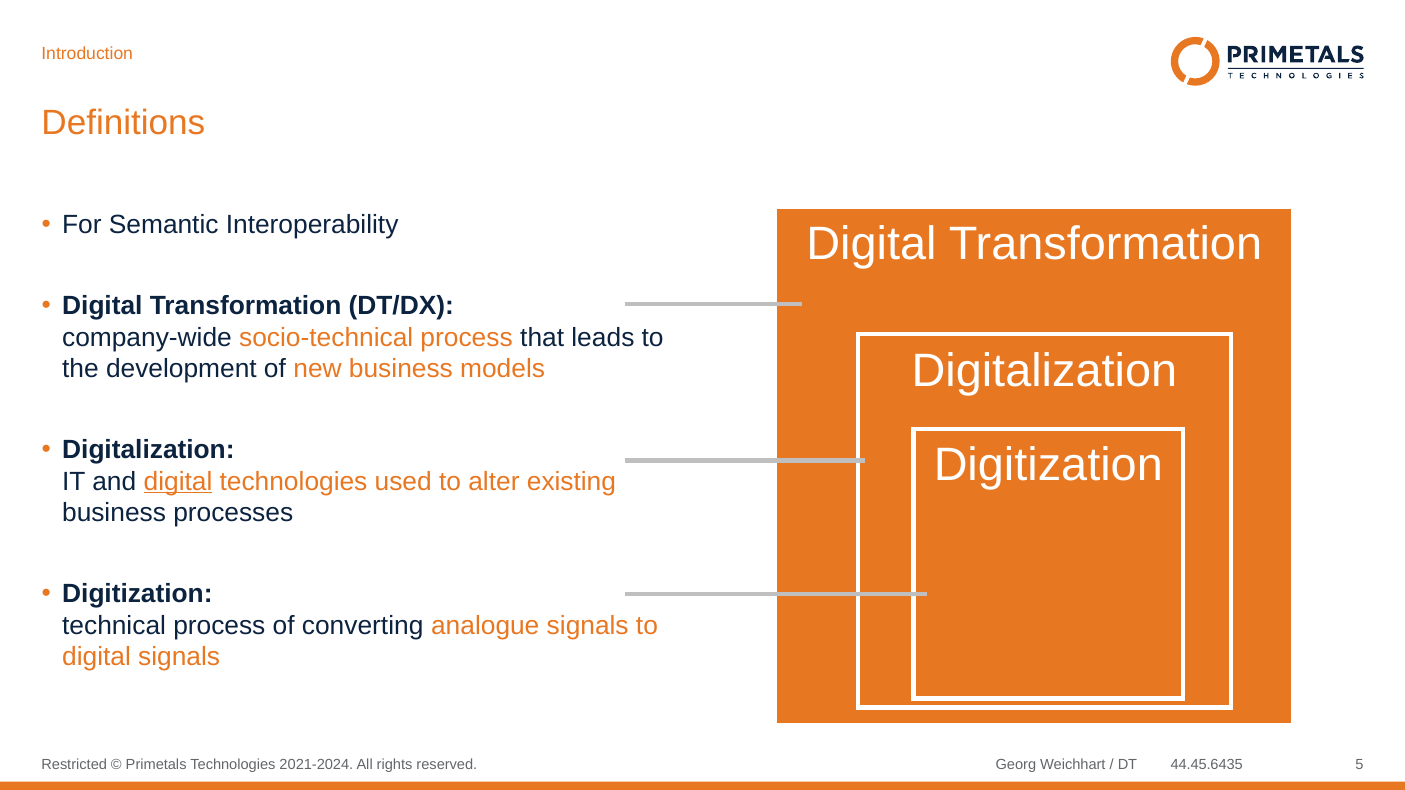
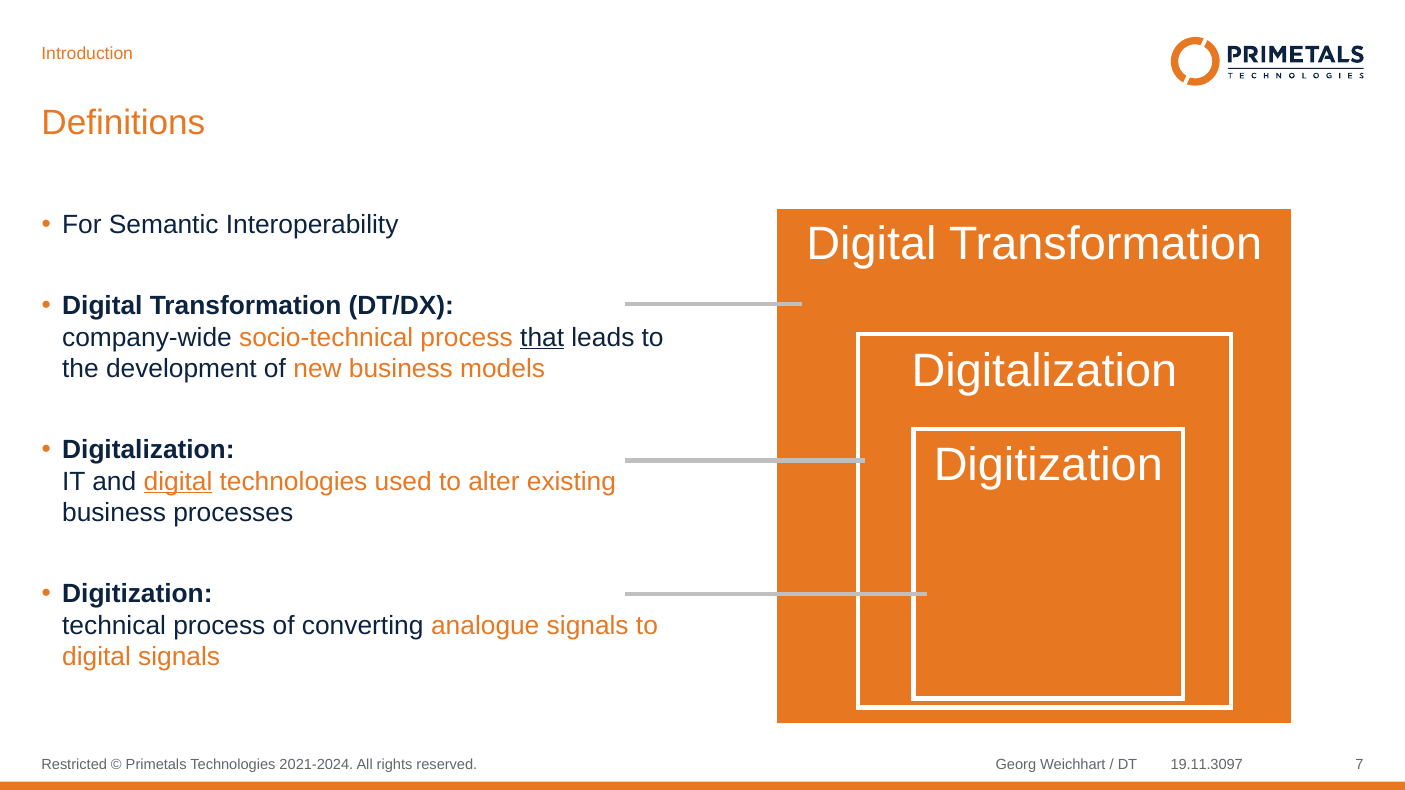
that underline: none -> present (542, 338)
44.45.6435: 44.45.6435 -> 19.11.3097 (1207, 765)
5: 5 -> 7 (1359, 765)
